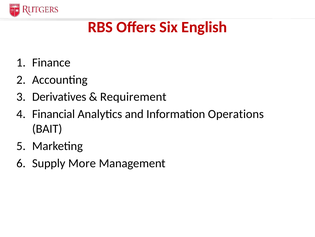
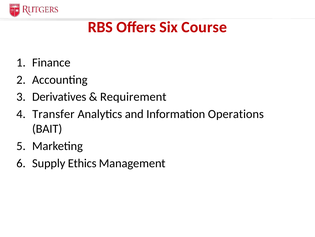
English: English -> Course (204, 27)
Financial: Financial -> Transfer (53, 114)
More: More -> Ethics (82, 163)
